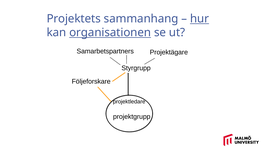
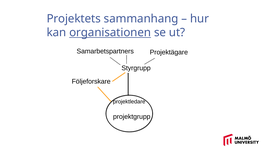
hur underline: present -> none (200, 19)
